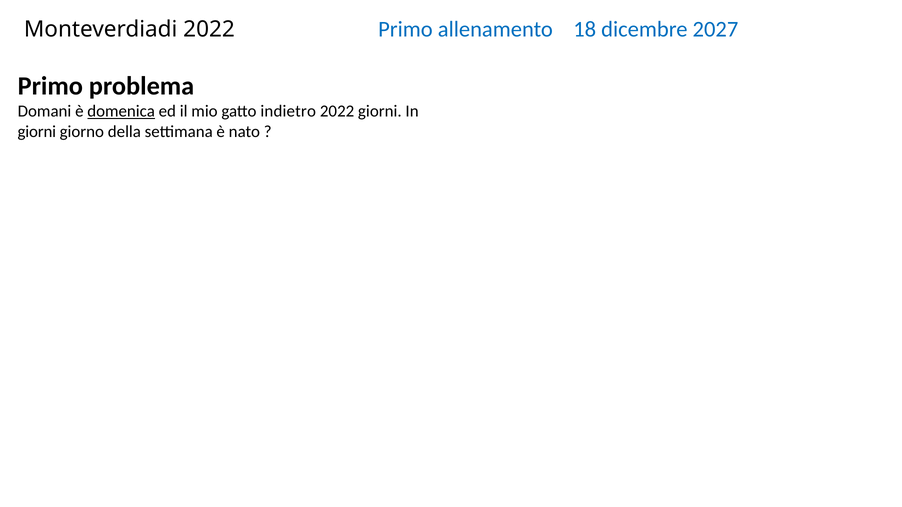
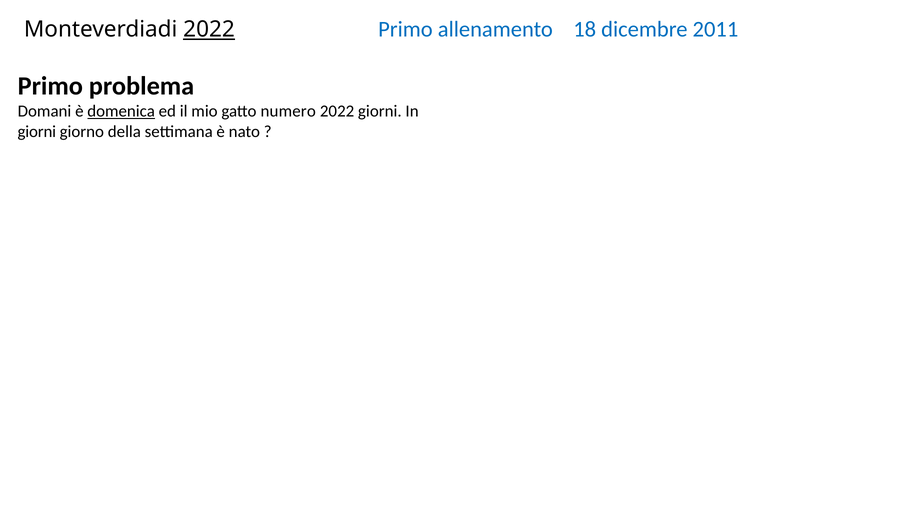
2022 underline: none -> present (209, 29)
2027: 2027 -> 2011 (715, 29)
indietro: indietro -> numero (288, 111)
